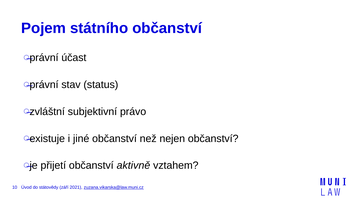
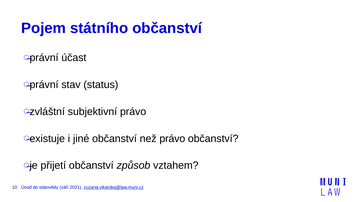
než nejen: nejen -> právo (172, 139)
aktivně: aktivně -> způsob (133, 165)
